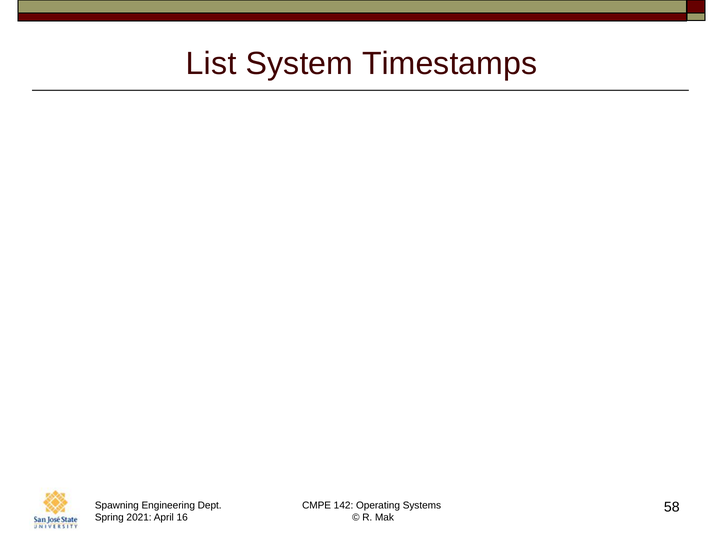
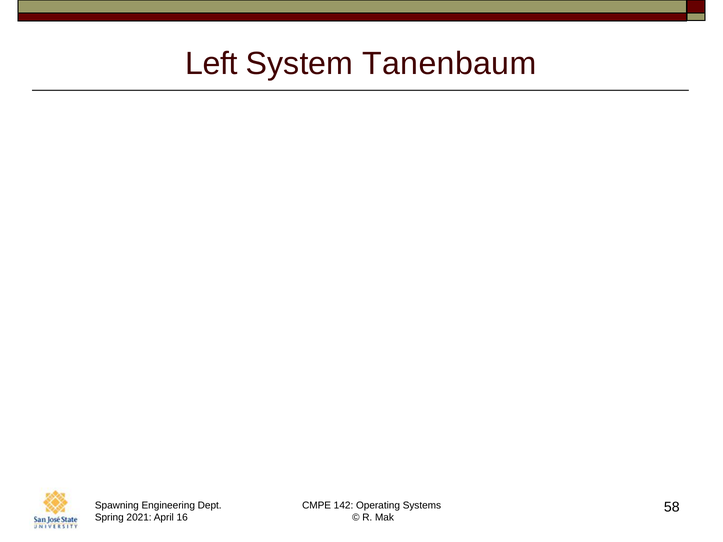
List: List -> Left (211, 64)
Timestamps: Timestamps -> Tanenbaum (449, 64)
